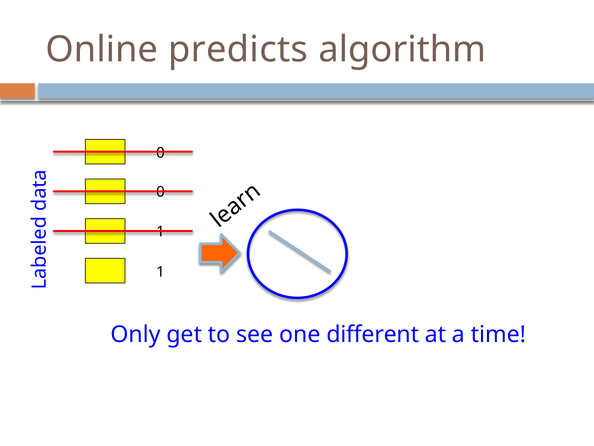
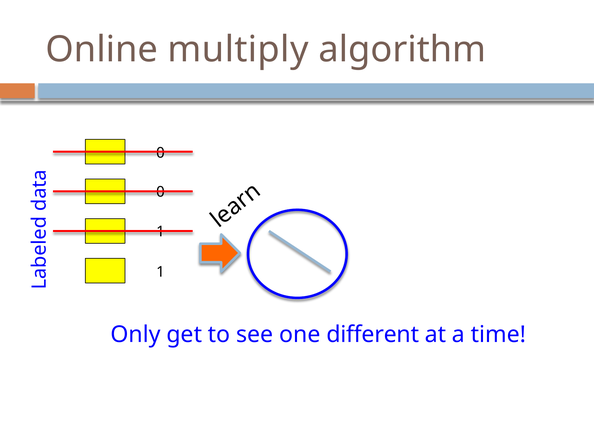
predicts: predicts -> multiply (238, 50)
